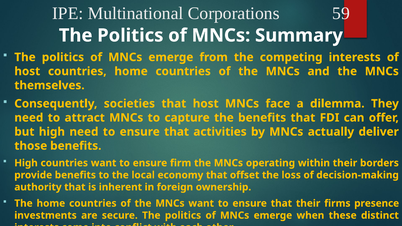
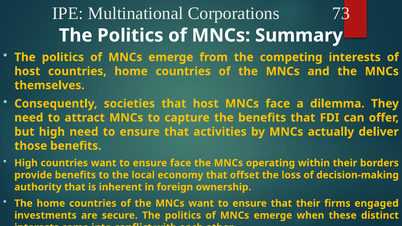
59: 59 -> 73 (341, 13)
ensure firm: firm -> face (181, 163)
presence: presence -> engaged (377, 203)
